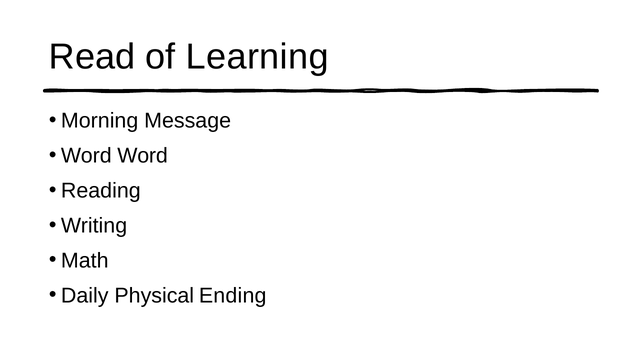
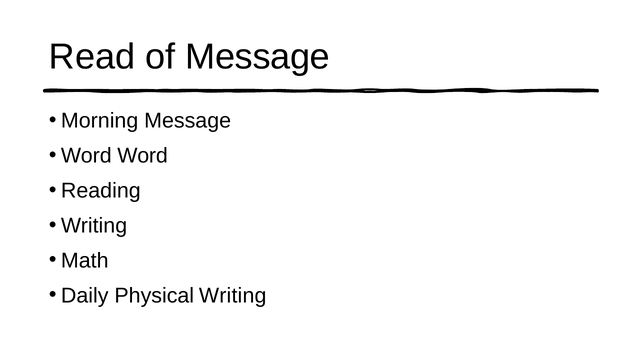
of Learning: Learning -> Message (258, 57)
Physical Ending: Ending -> Writing (233, 296)
